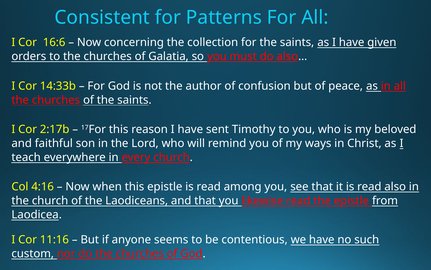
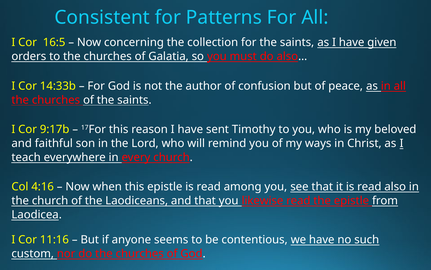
16:6: 16:6 -> 16:5 (54, 42)
2:17b: 2:17b -> 9:17b (55, 129)
